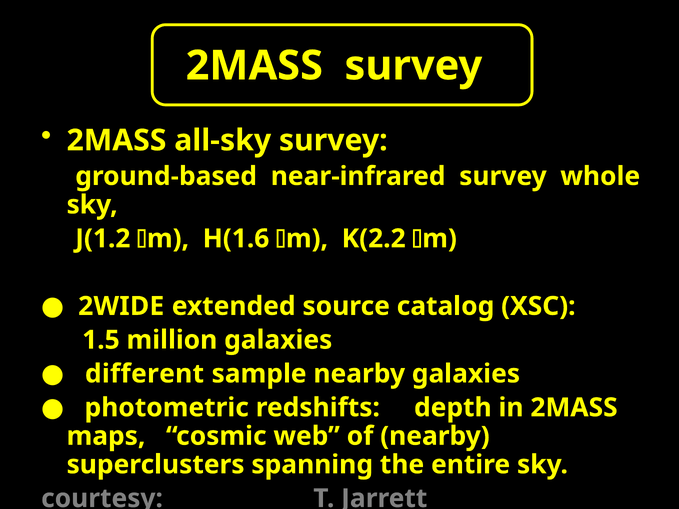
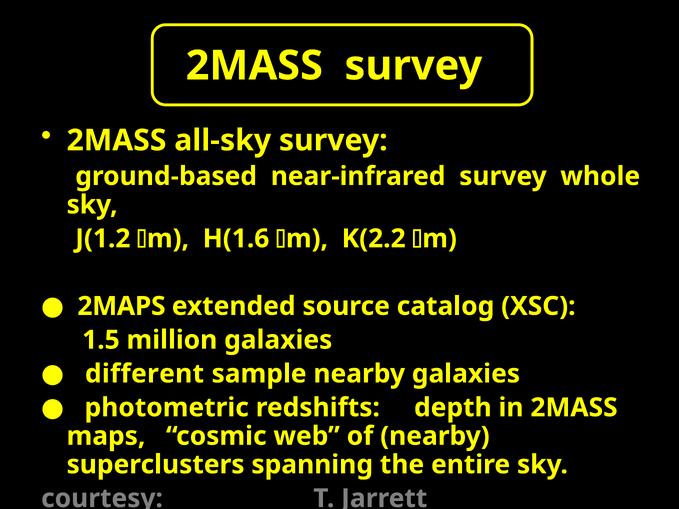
2WIDE: 2WIDE -> 2MAPS (121, 306)
